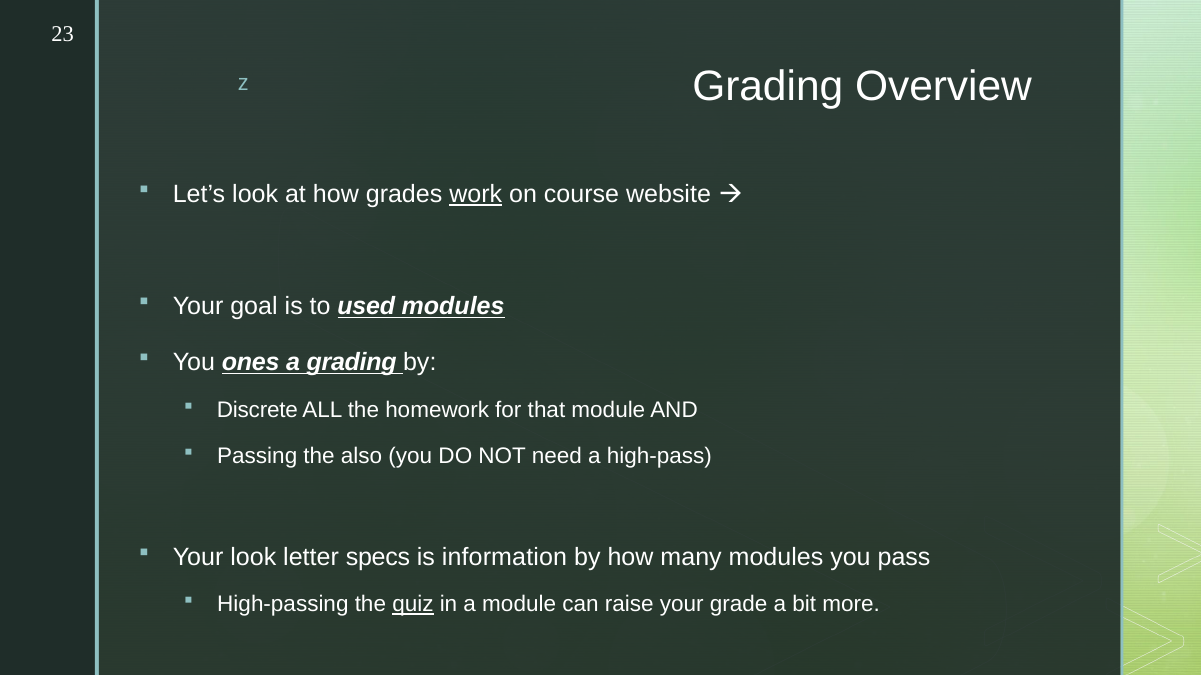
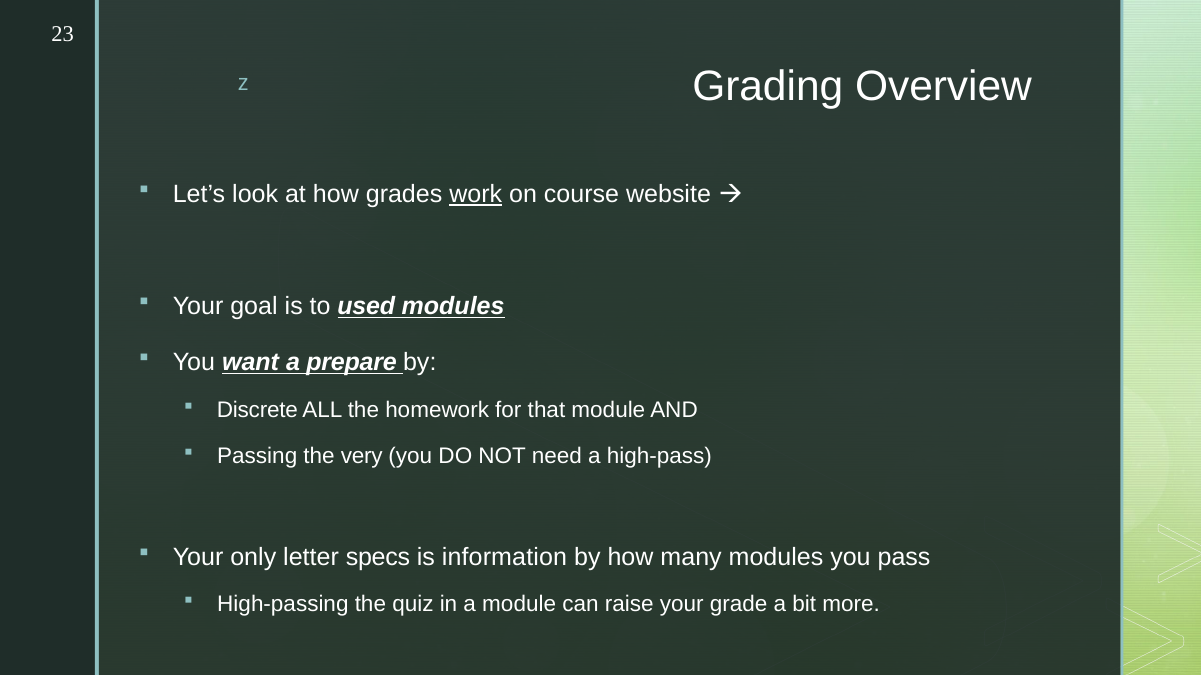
ones: ones -> want (251, 363)
a grading: grading -> prepare (352, 363)
also: also -> very (362, 456)
Your look: look -> only (253, 557)
quiz underline: present -> none (413, 605)
